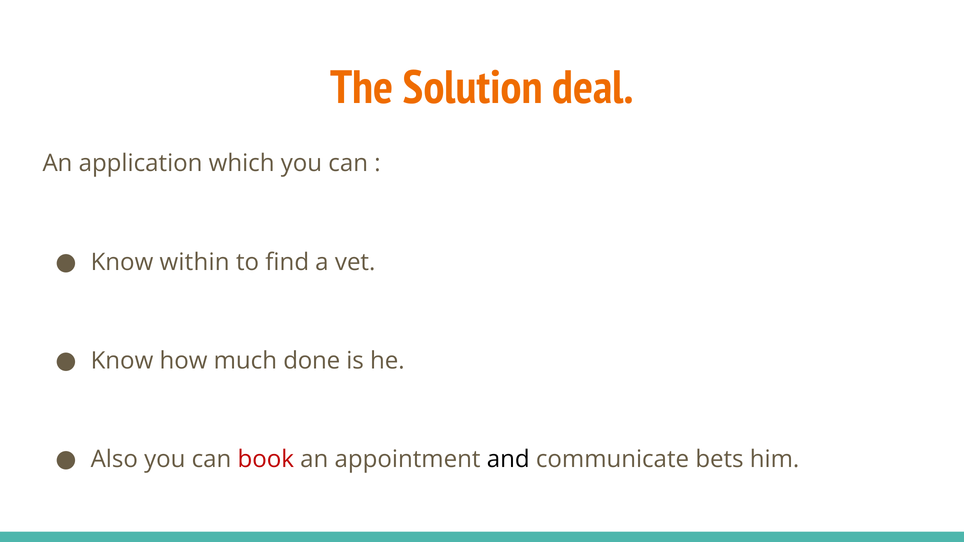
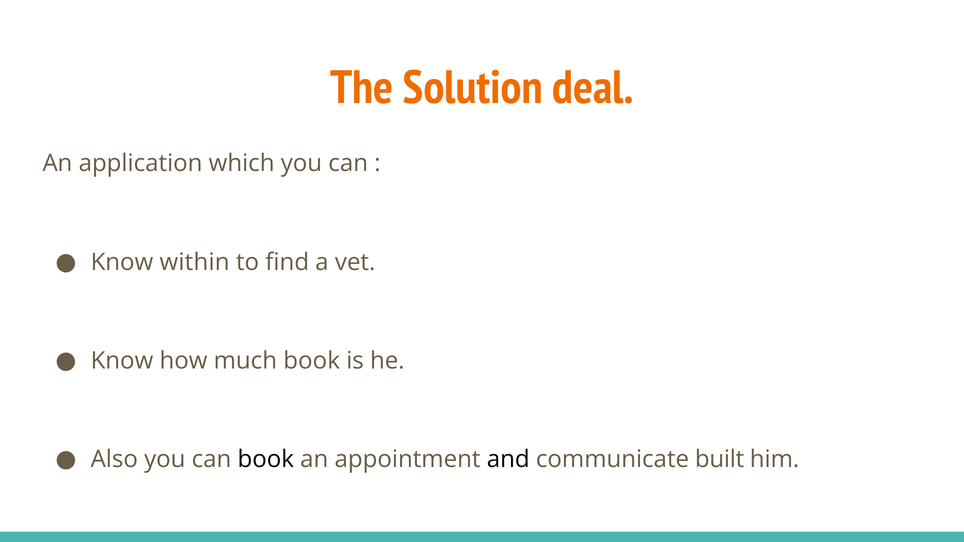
much done: done -> book (312, 361)
book colour: red -> black (266, 459)
bets: bets -> built (720, 459)
